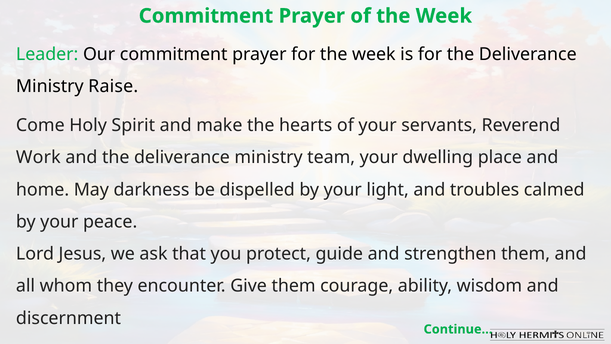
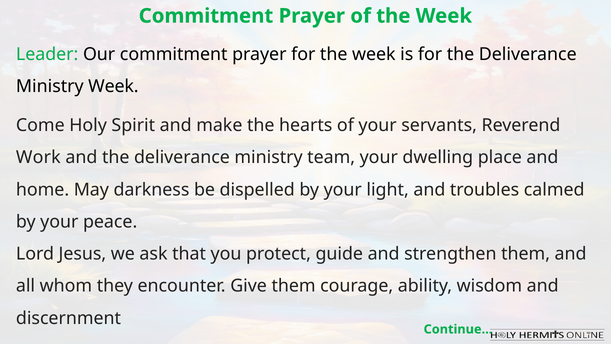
Ministry Raise: Raise -> Week (113, 86)
